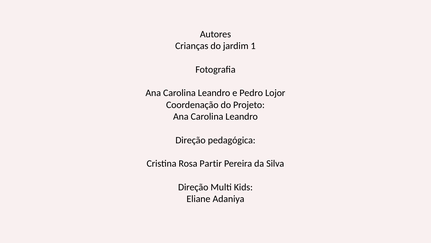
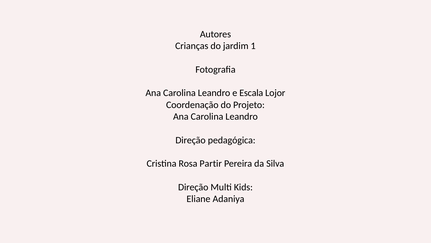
Pedro: Pedro -> Escala (251, 93)
